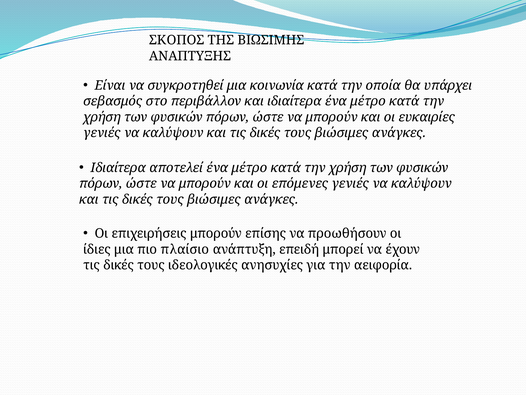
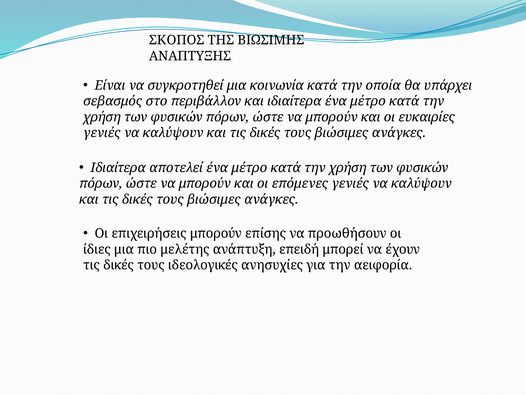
πλαίσιο: πλαίσιο -> μελέτης (185, 249)
